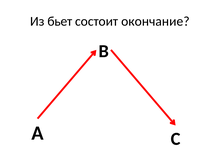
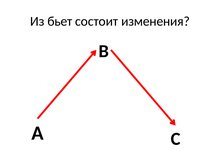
окончание: окончание -> изменения (155, 21)
